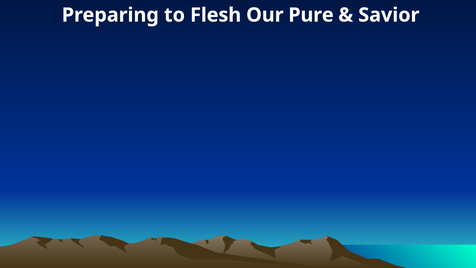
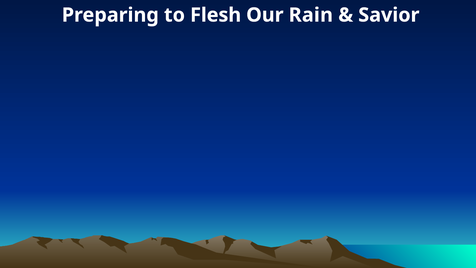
Pure: Pure -> Rain (311, 15)
